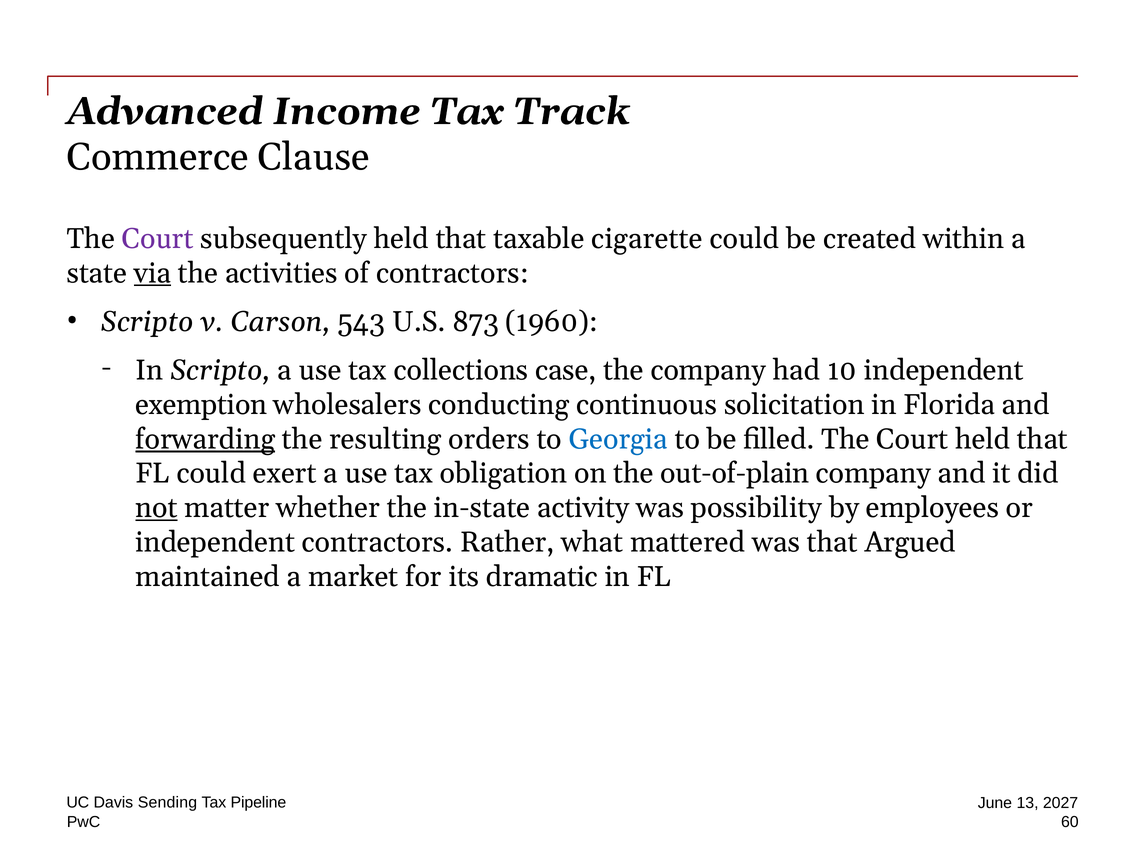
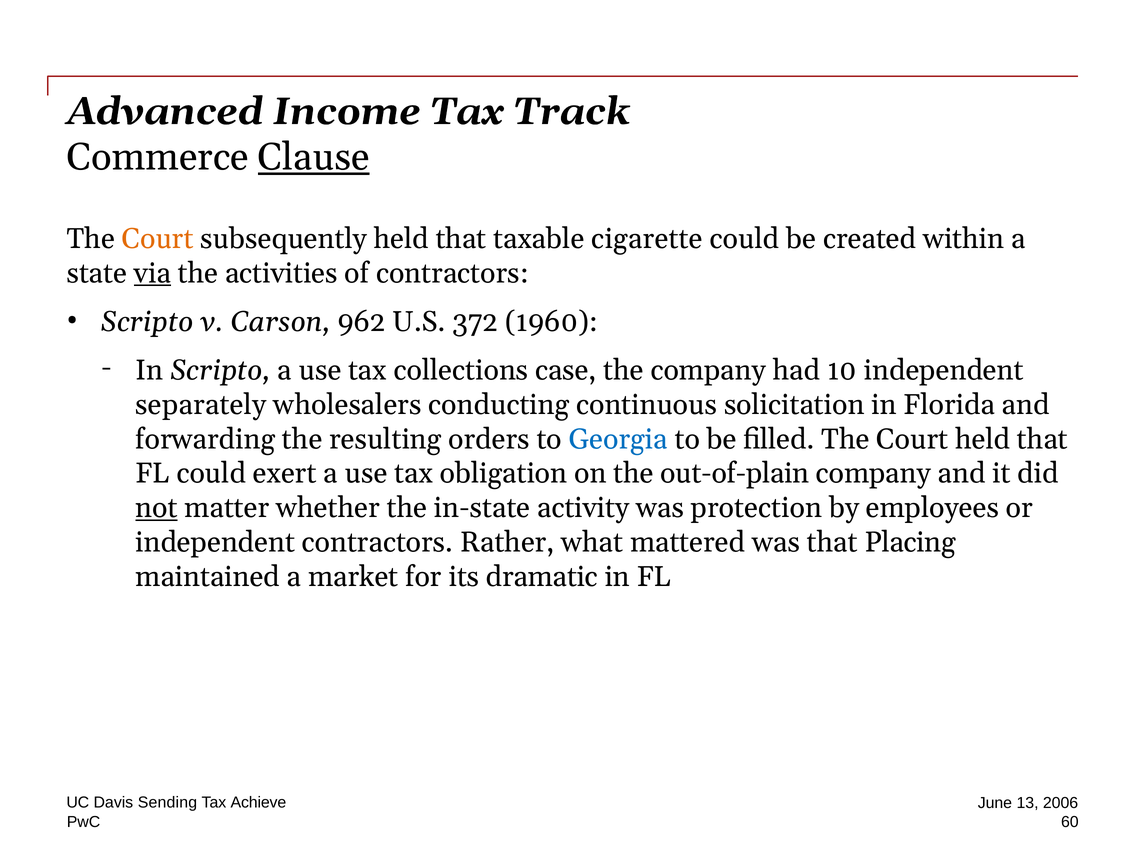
Clause underline: none -> present (314, 157)
Court colour: purple -> orange (158, 239)
543: 543 -> 962 (362, 322)
873: 873 -> 372 (475, 322)
exemption: exemption -> separately (201, 405)
forwarding underline: present -> none (205, 439)
possibility: possibility -> protection (756, 508)
Argued: Argued -> Placing (910, 542)
Pipeline: Pipeline -> Achieve (258, 802)
2027: 2027 -> 2006 (1061, 803)
